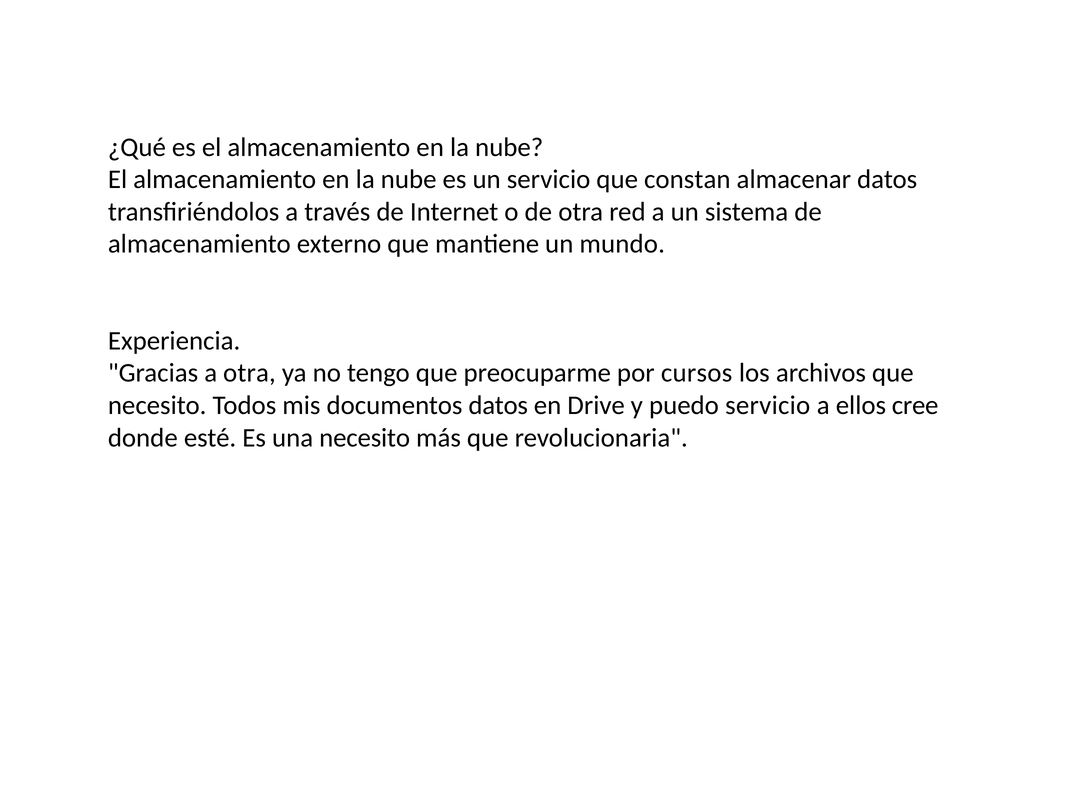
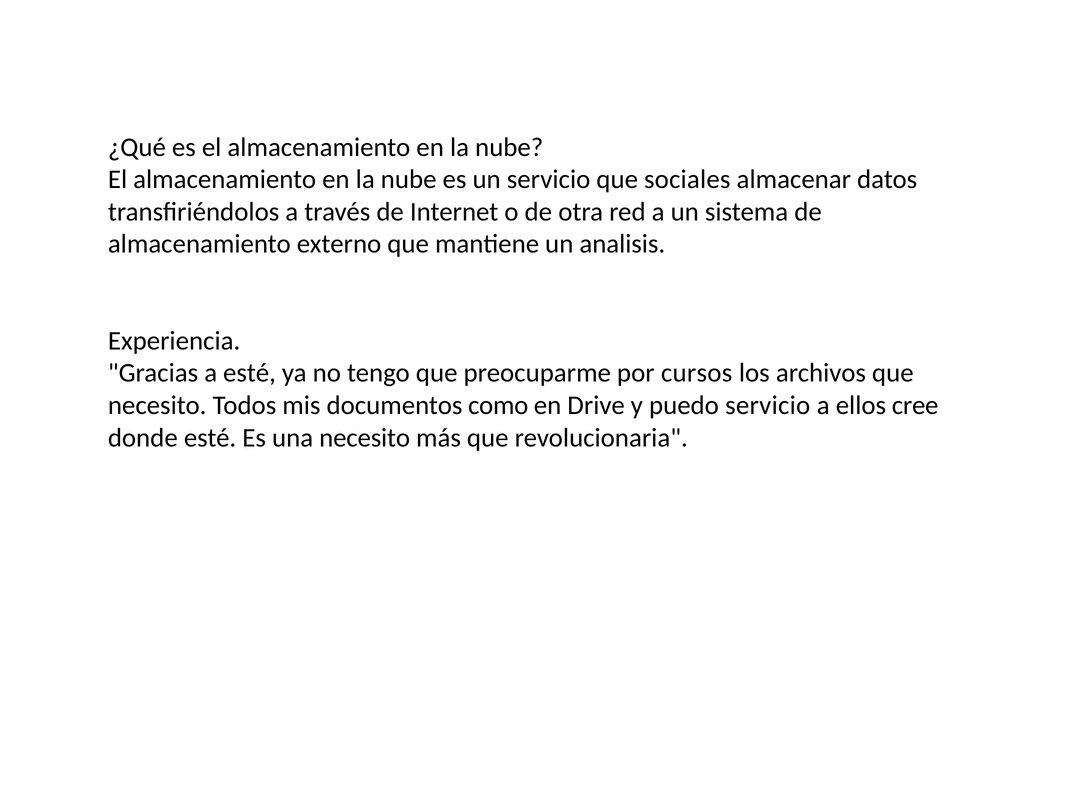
constan: constan -> sociales (687, 179)
mundo: mundo -> analisis (622, 244)
a otra: otra -> esté (250, 373)
documentos datos: datos -> como (498, 405)
